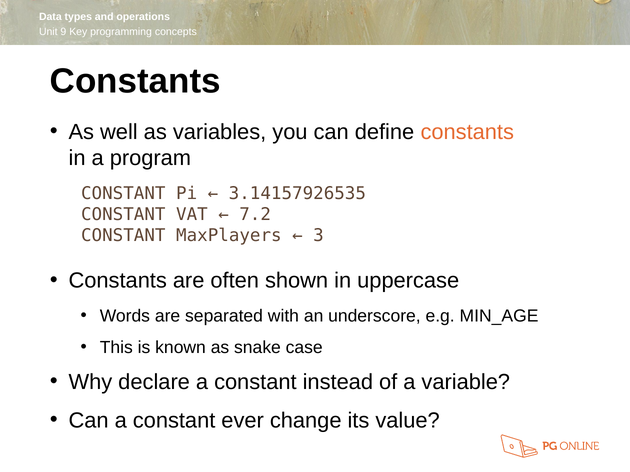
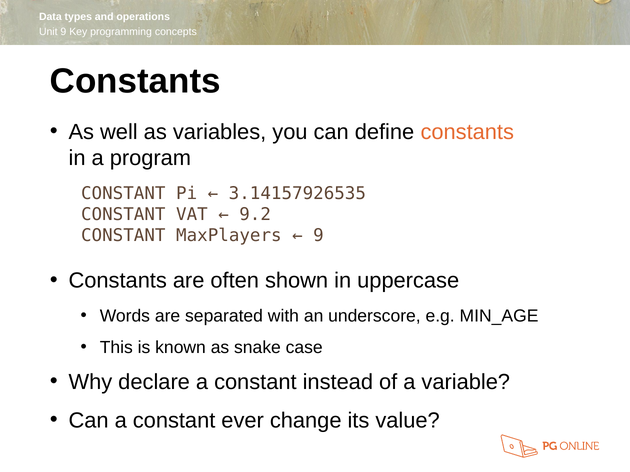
7.2: 7.2 -> 9.2 (255, 215)
3: 3 -> 9 (318, 236)
